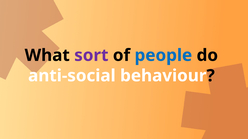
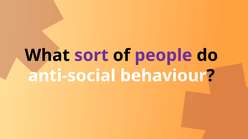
people colour: blue -> purple (163, 56)
